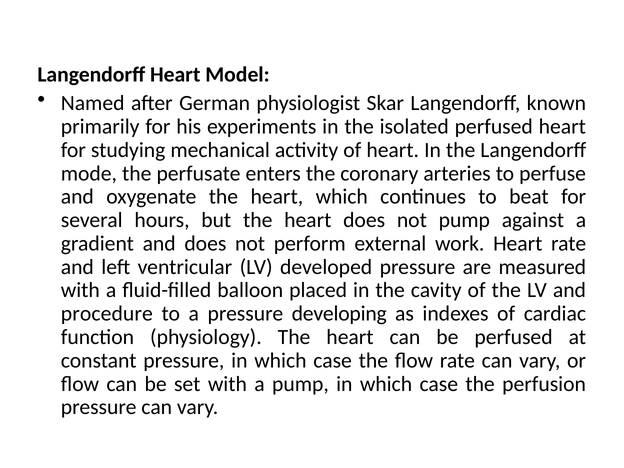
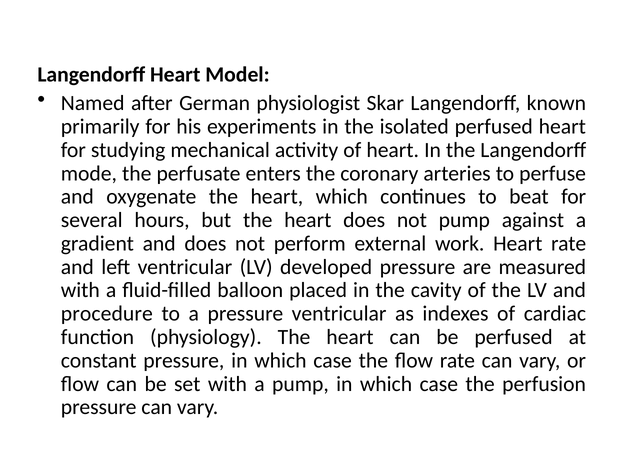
pressure developing: developing -> ventricular (339, 314)
